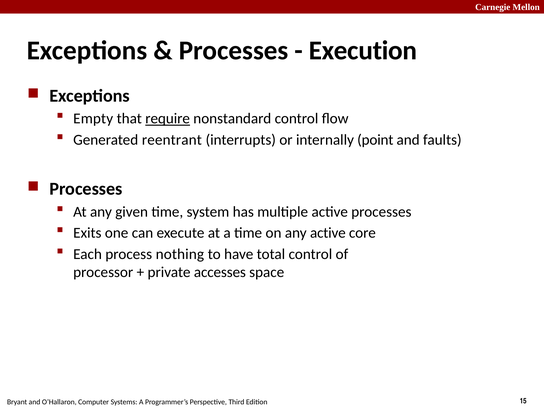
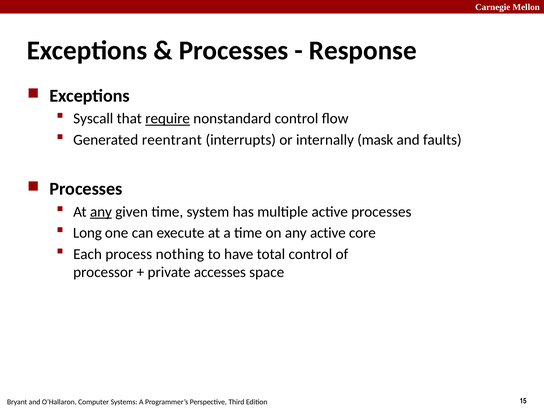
Execution: Execution -> Response (363, 50)
Empty: Empty -> Syscall (93, 119)
point: point -> mask (375, 140)
any underline: none -> present (101, 212)
Exits: Exits -> Long (87, 233)
